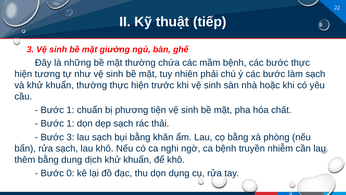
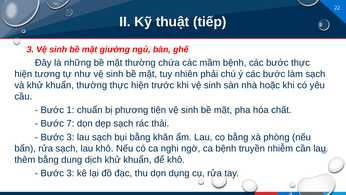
1: 1 -> 7 (70, 123)
0: 0 -> 3 (70, 173)
